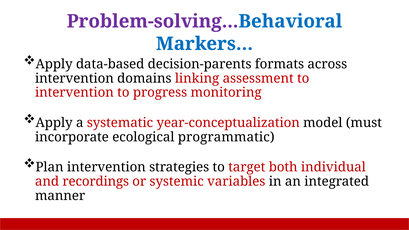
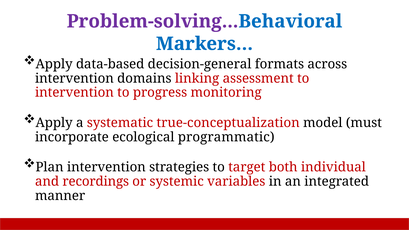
decision-parents: decision-parents -> decision-general (200, 64)
year-conceptualization: year-conceptualization -> true-conceptualization (228, 123)
